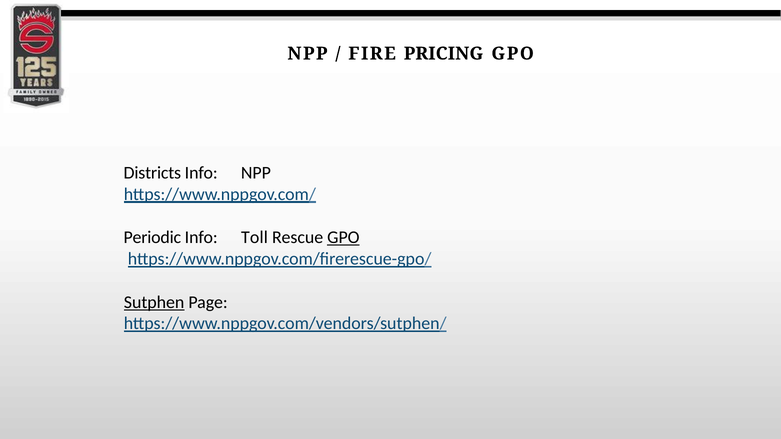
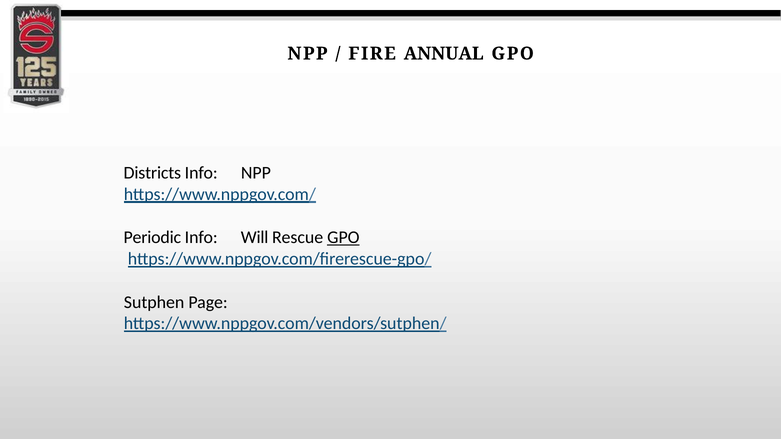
PRICING: PRICING -> ANNUAL (444, 54)
Toll: Toll -> Will (255, 238)
Sutphen underline: present -> none (154, 302)
